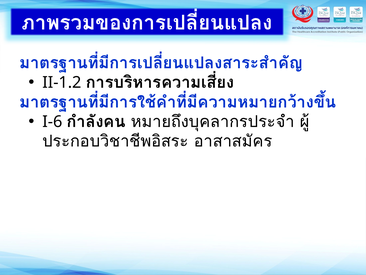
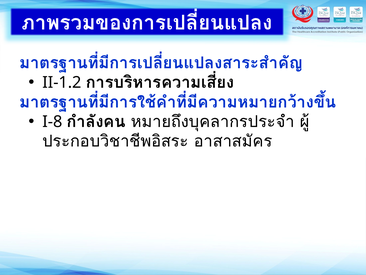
I-6: I-6 -> I-8 (52, 122)
